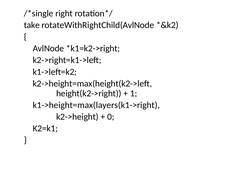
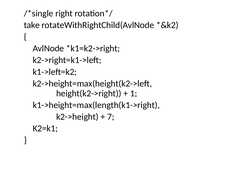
k1->height=max(layers(k1->right: k1->height=max(layers(k1->right -> k1->height=max(length(k1->right (96, 105)
0: 0 -> 7 (111, 117)
